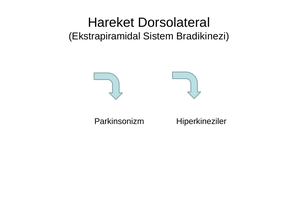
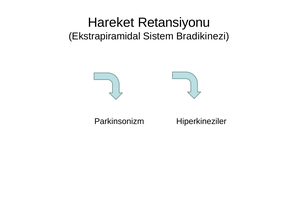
Dorsolateral: Dorsolateral -> Retansiyonu (174, 23)
